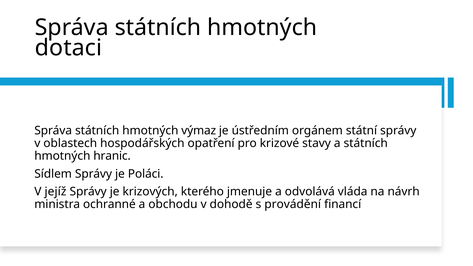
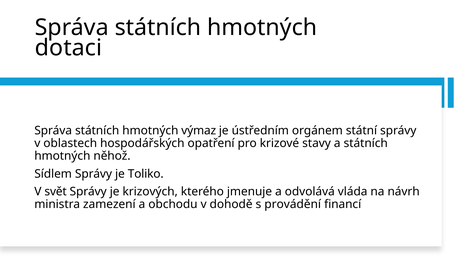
hranic: hranic -> něhož (112, 156)
Poláci: Poláci -> Toliko (146, 174)
jejíž: jejíž -> svět (56, 192)
ochranné: ochranné -> zamezení (109, 204)
